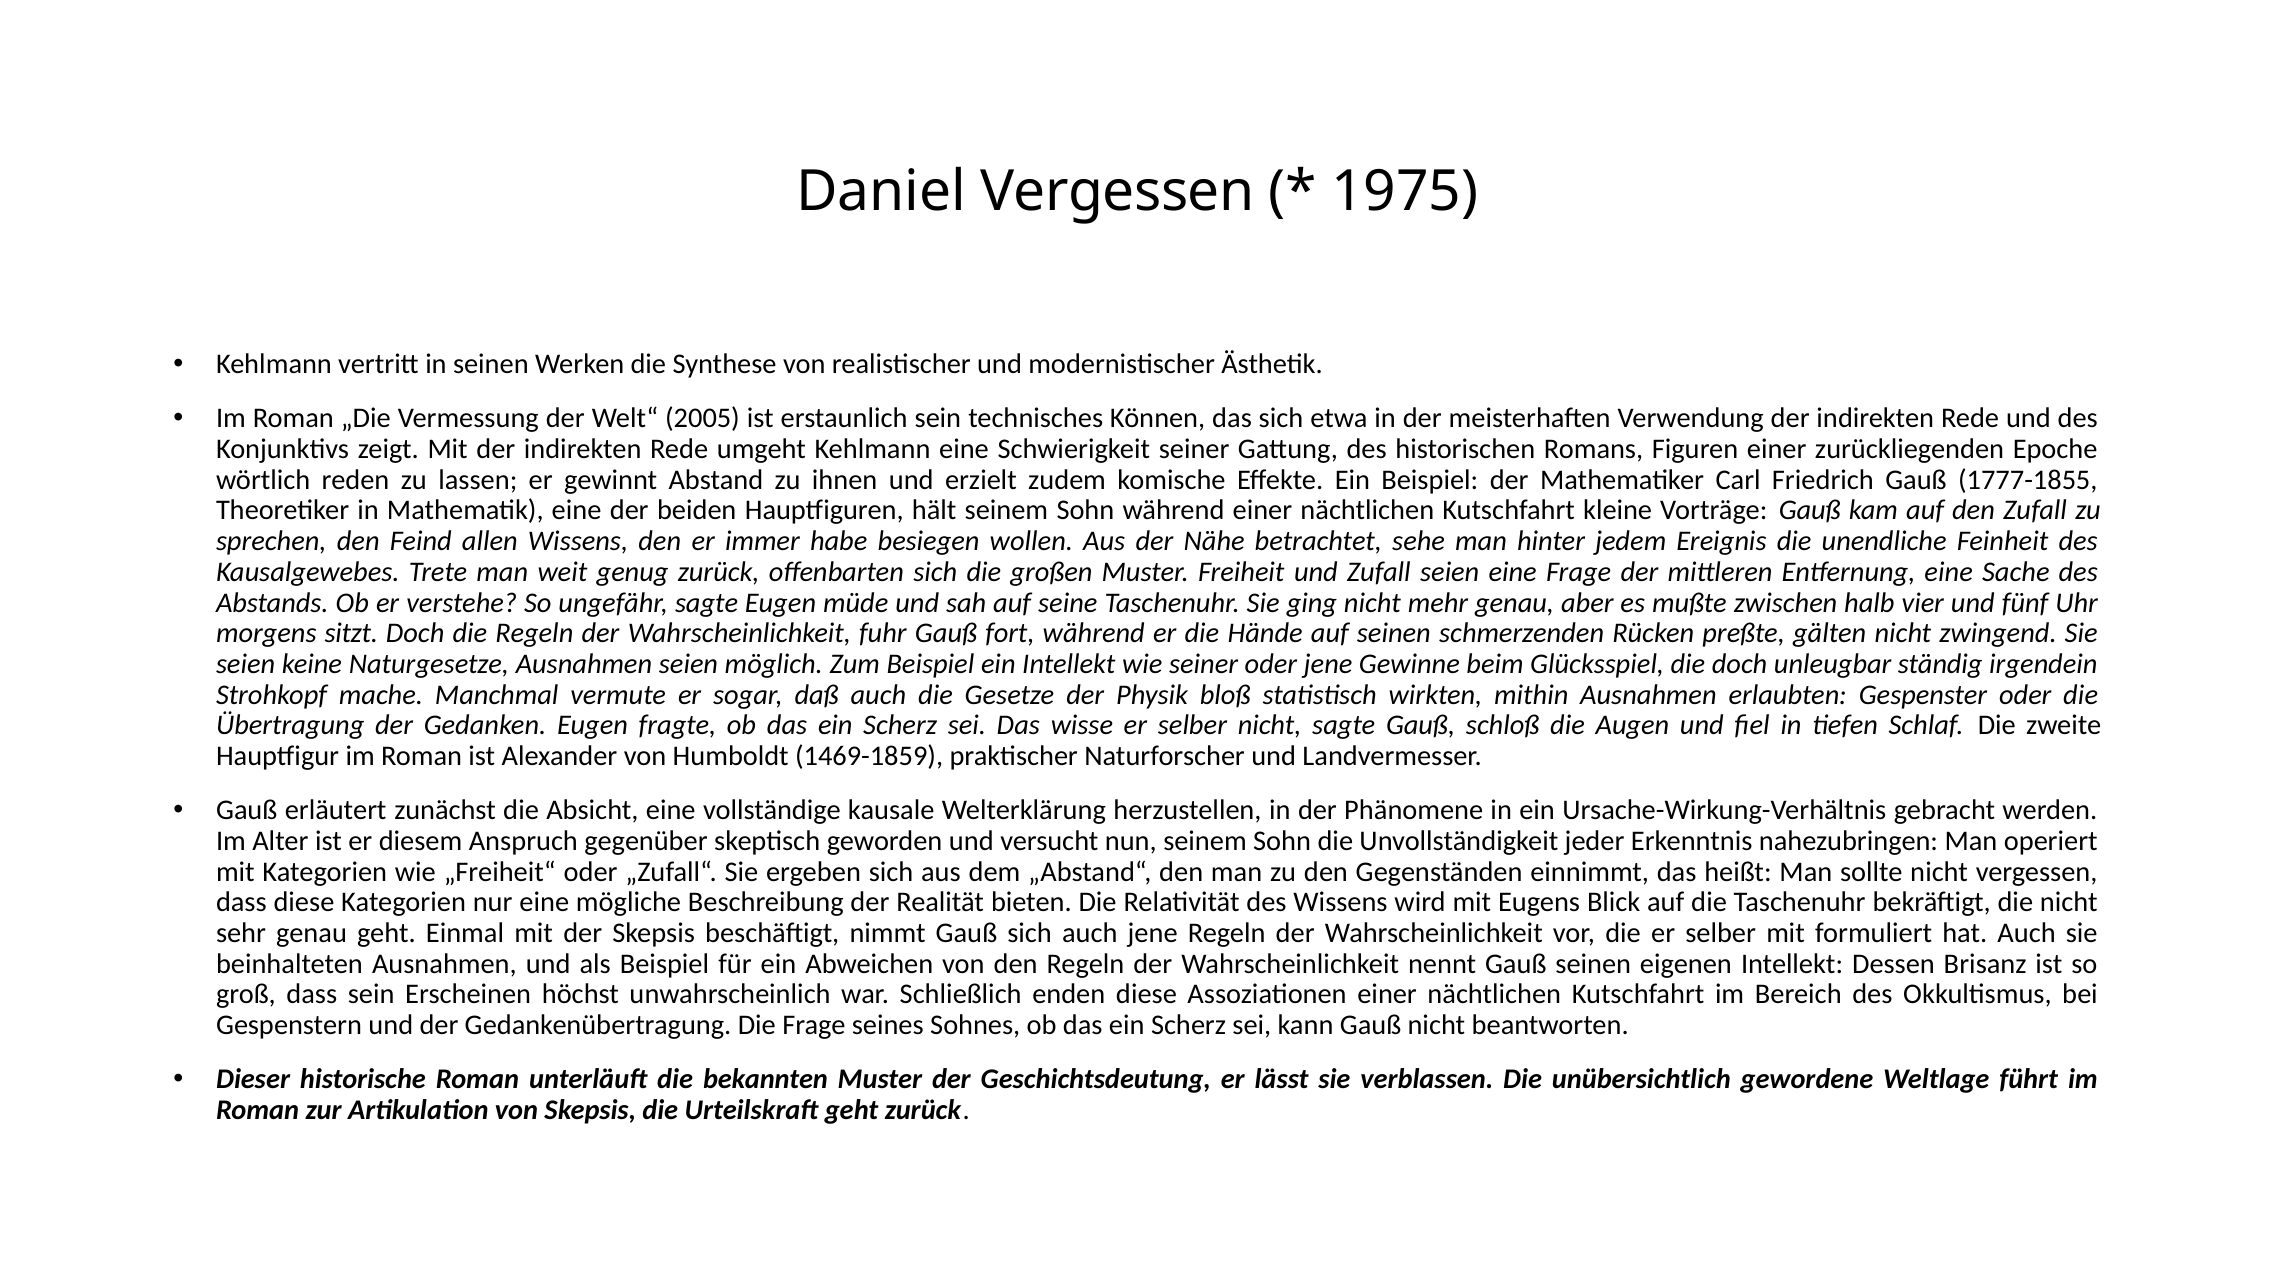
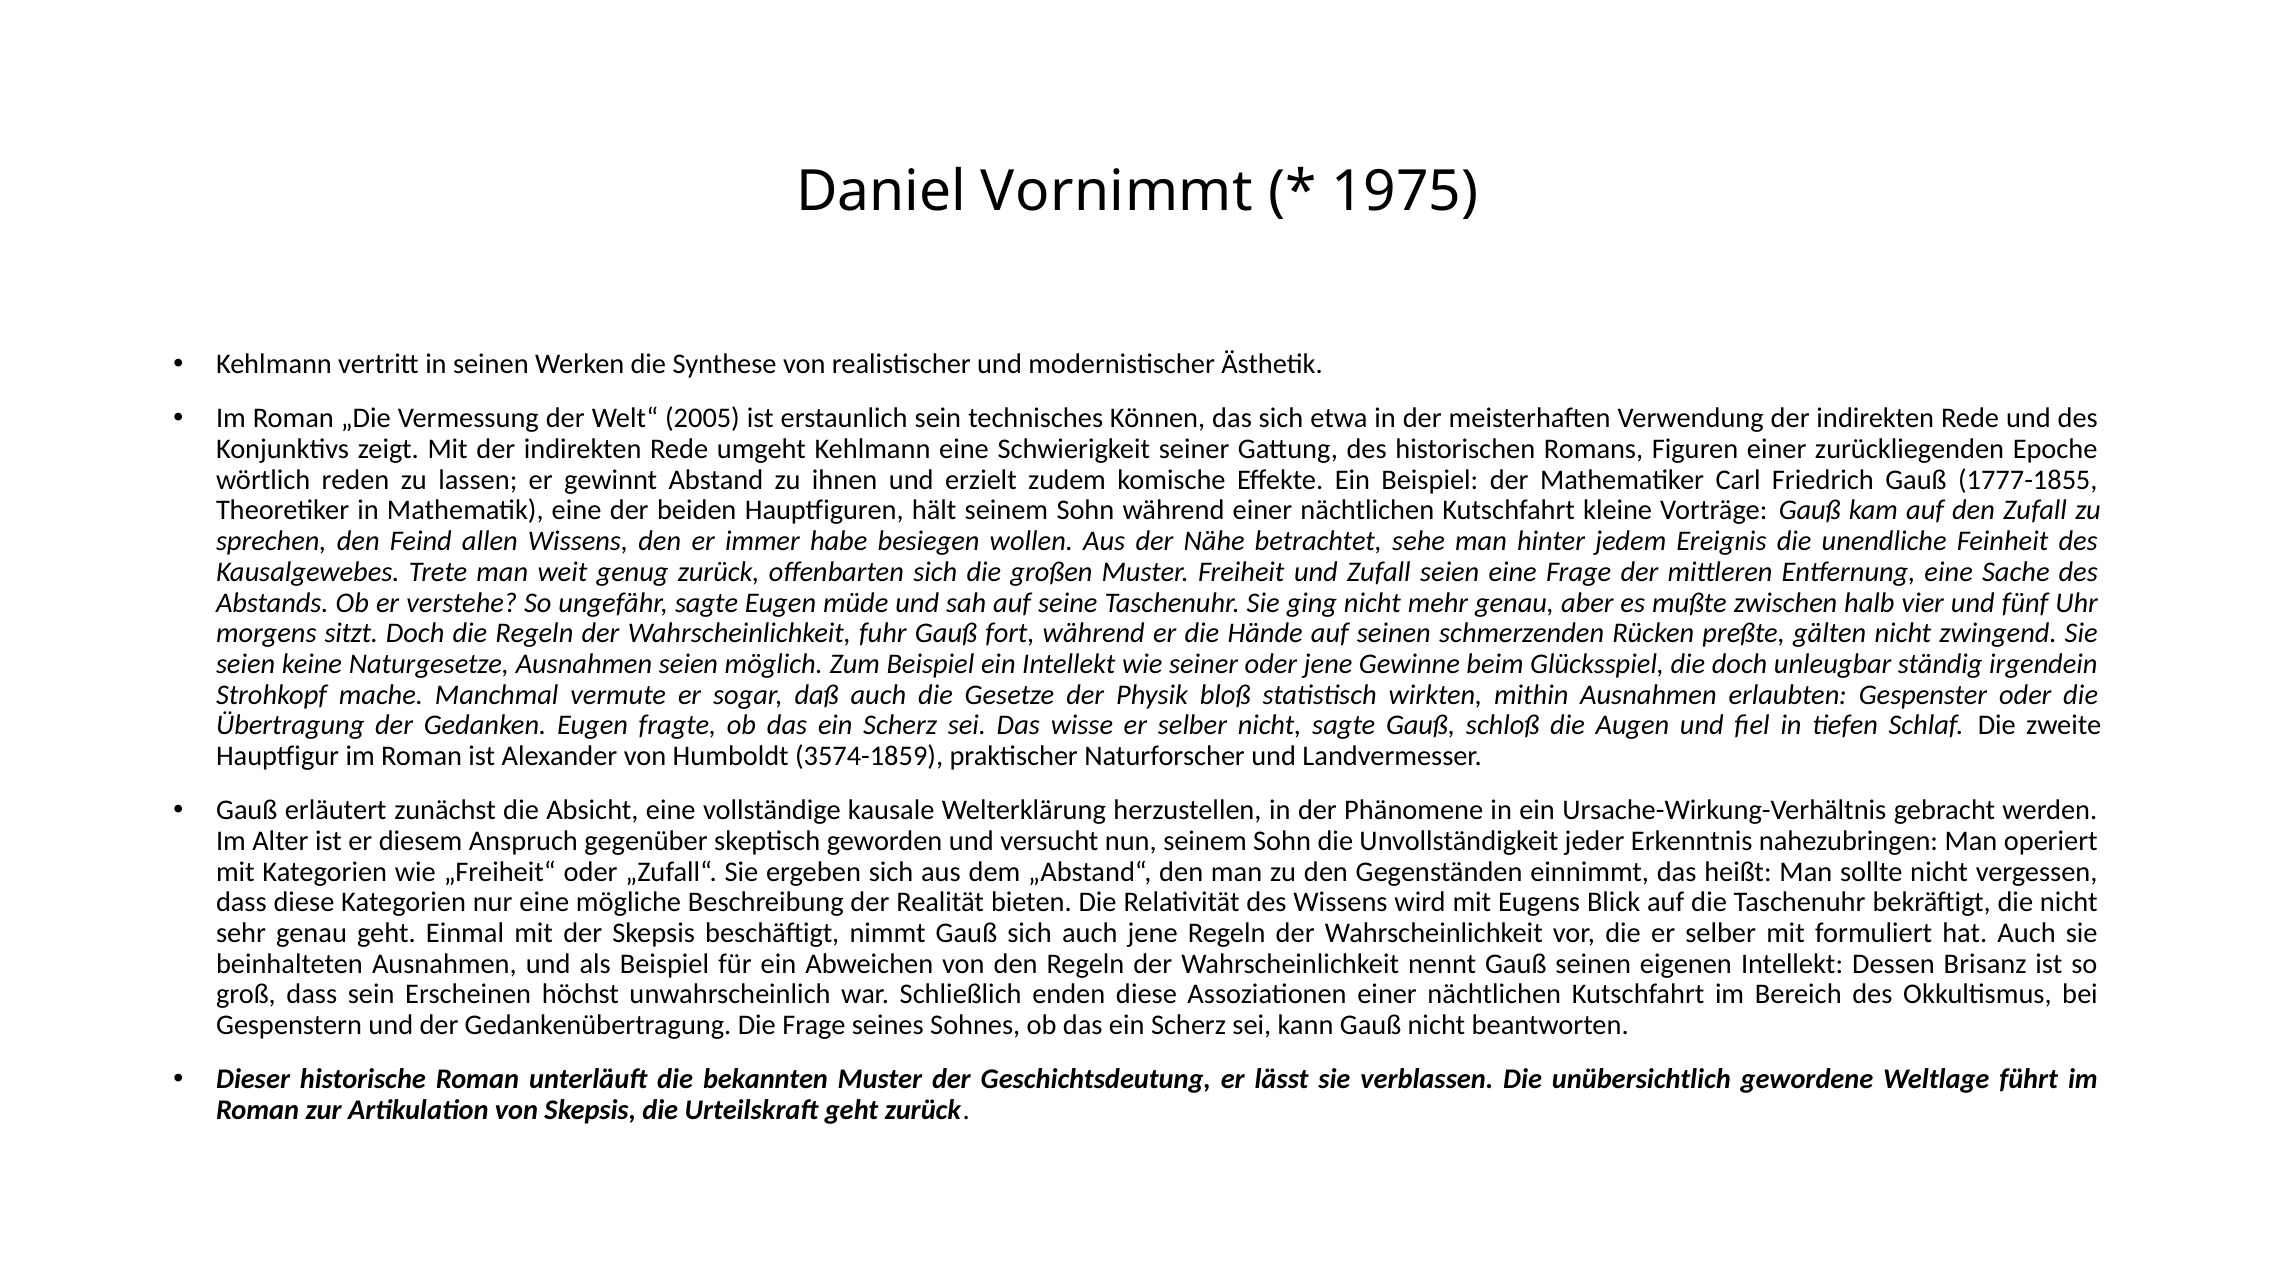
Daniel Vergessen: Vergessen -> Vornimmt (1117, 191)
1469-1859: 1469-1859 -> 3574-1859 (869, 756)
